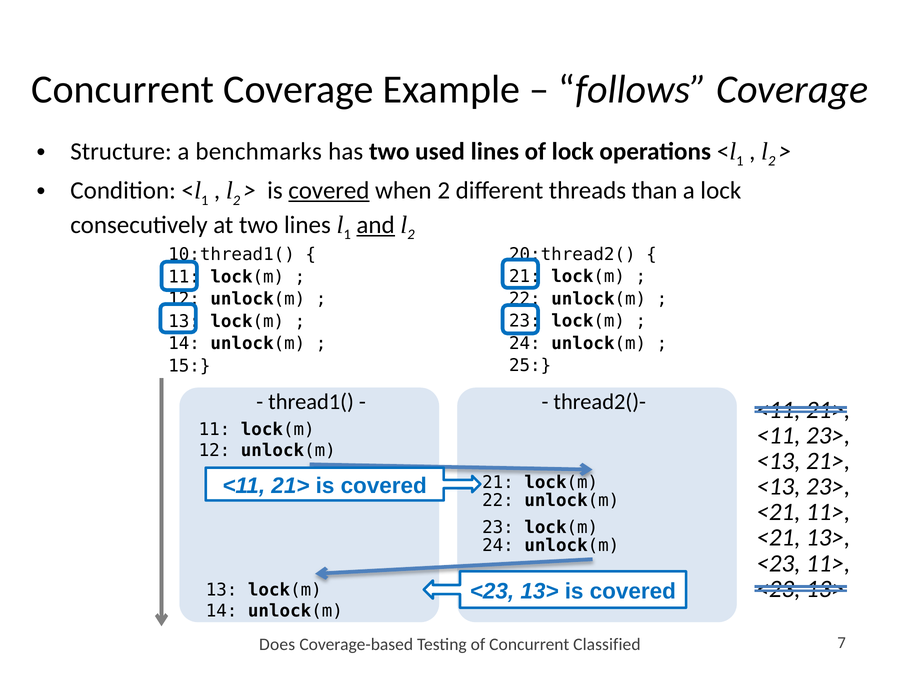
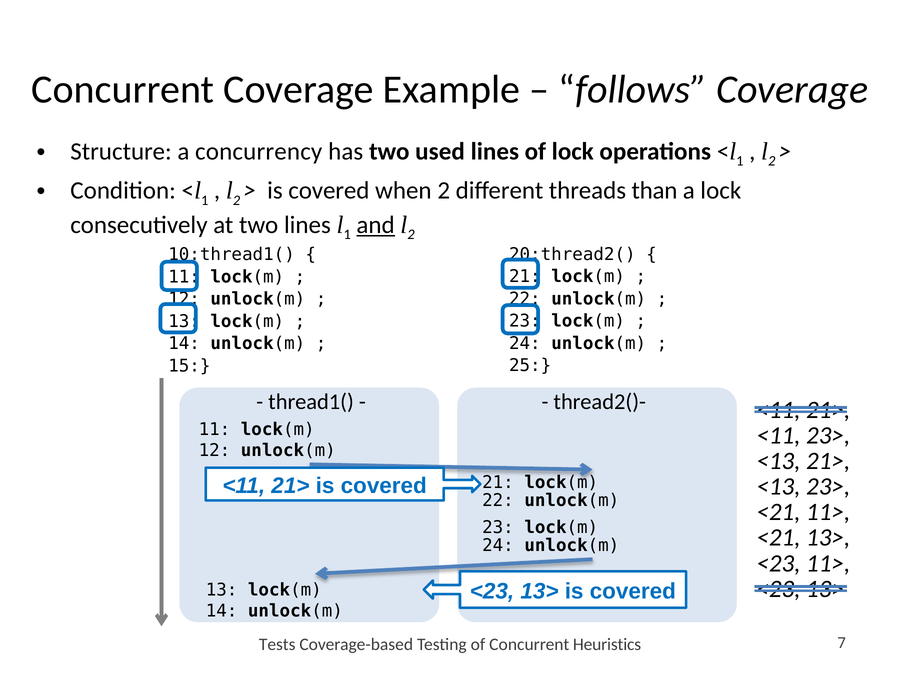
benchmarks: benchmarks -> concurrency (259, 151)
covered underline: present -> none (329, 191)
Does: Does -> Tests (277, 645)
Classified: Classified -> Heuristics (607, 645)
